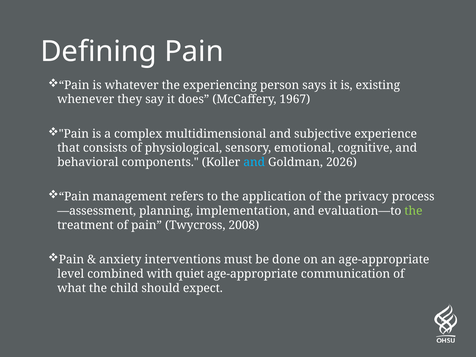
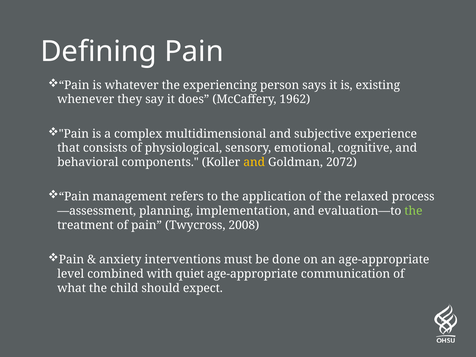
1967: 1967 -> 1962 (295, 99)
and colour: light blue -> yellow (254, 162)
2026: 2026 -> 2072 (341, 162)
privacy: privacy -> relaxed (367, 197)
